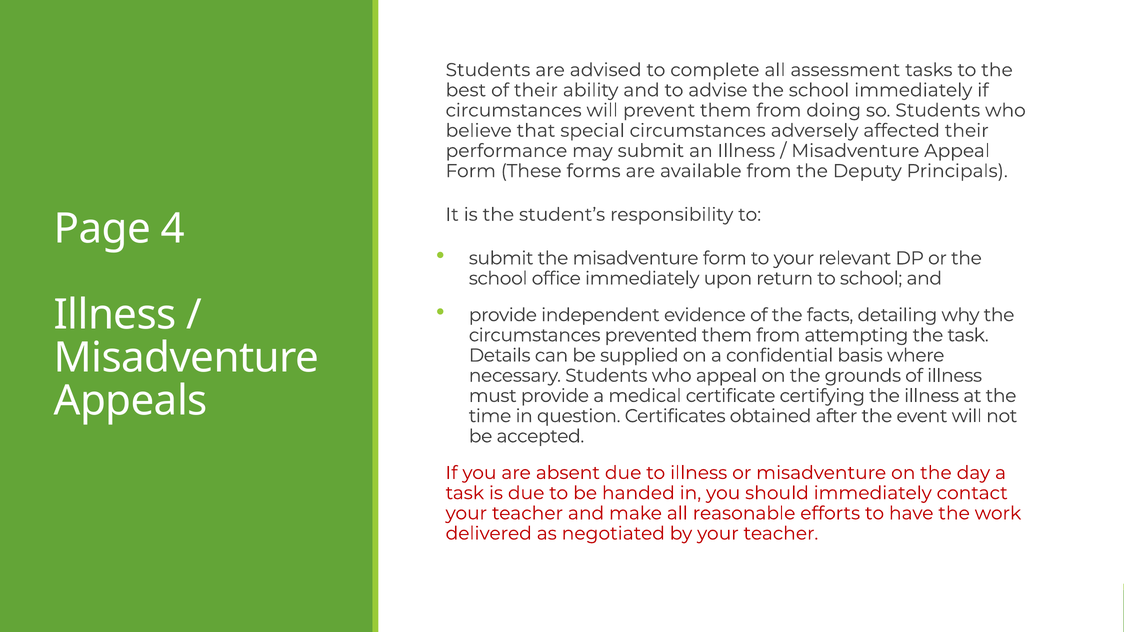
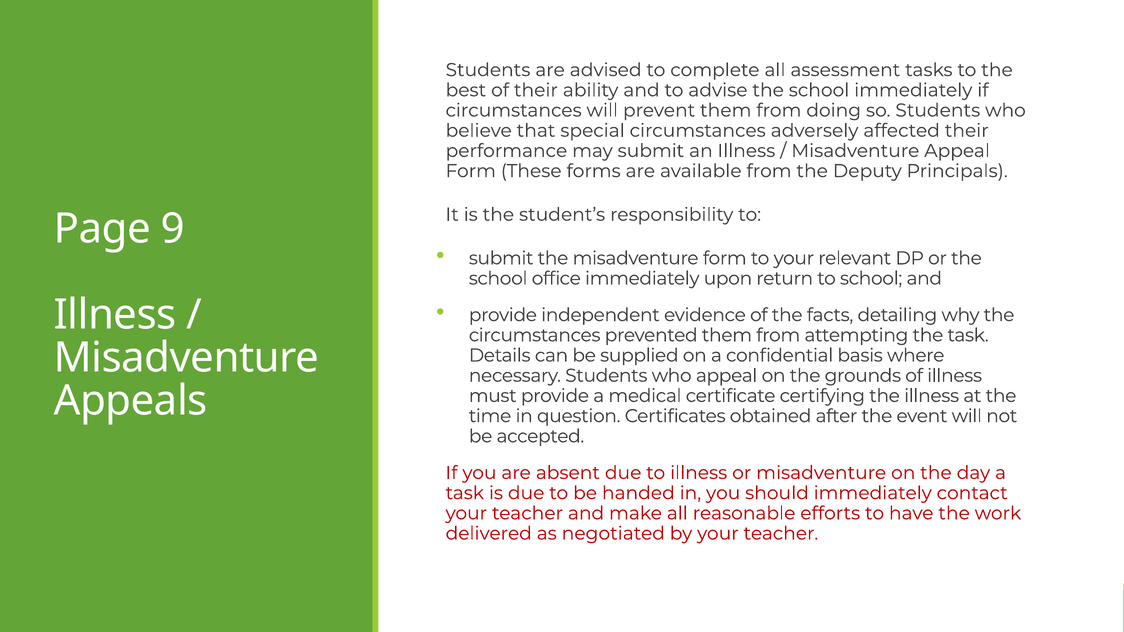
4: 4 -> 9 (173, 229)
